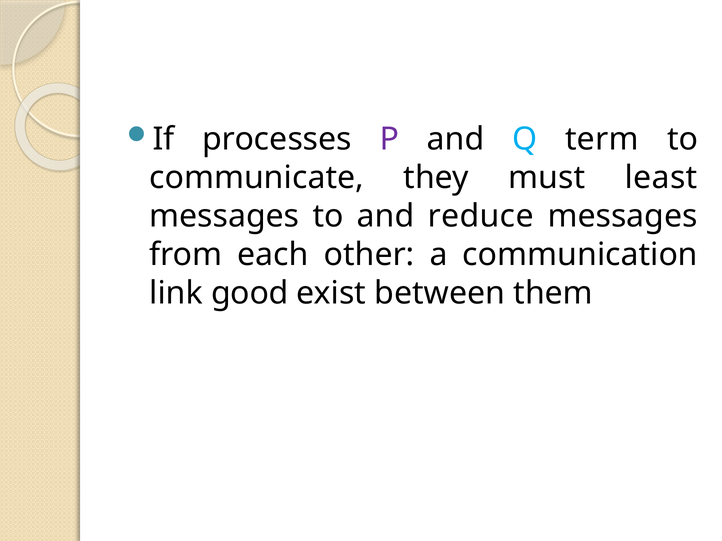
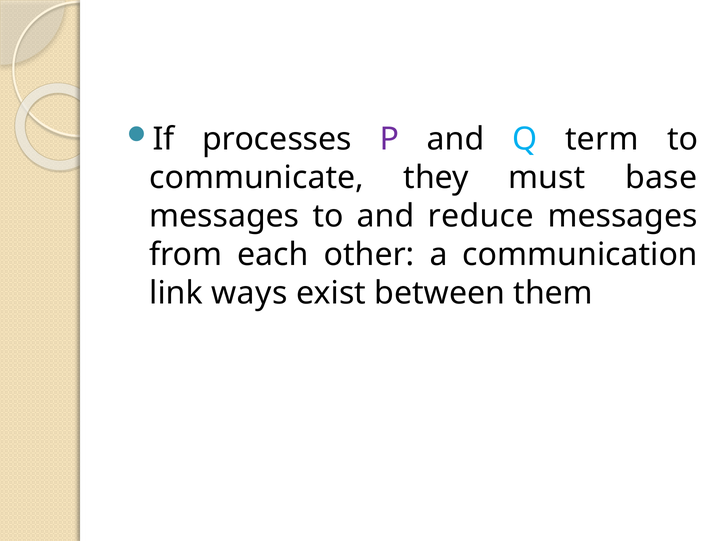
least: least -> base (661, 178)
good: good -> ways (249, 293)
